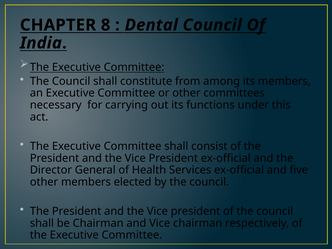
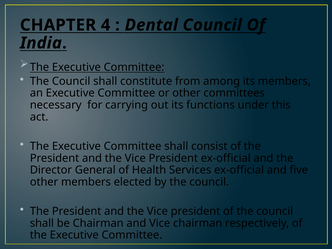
8: 8 -> 4 (106, 25)
